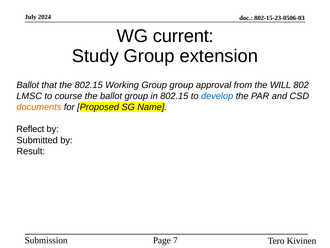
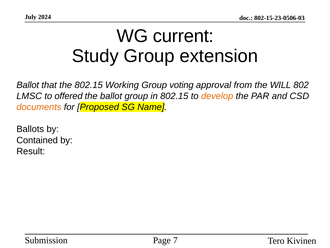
Group group: group -> voting (181, 85)
course: course -> offered (69, 96)
develop colour: blue -> orange (217, 96)
Reflect: Reflect -> Ballots (30, 129)
Submitted: Submitted -> Contained (37, 140)
